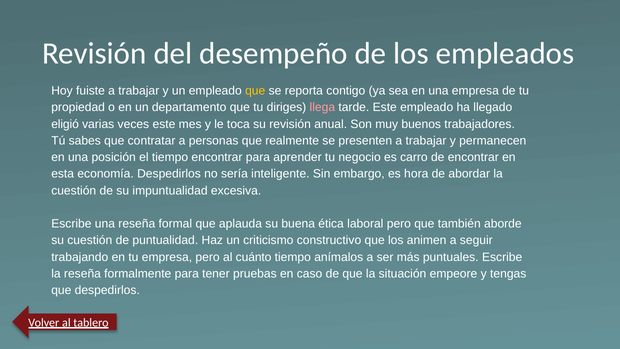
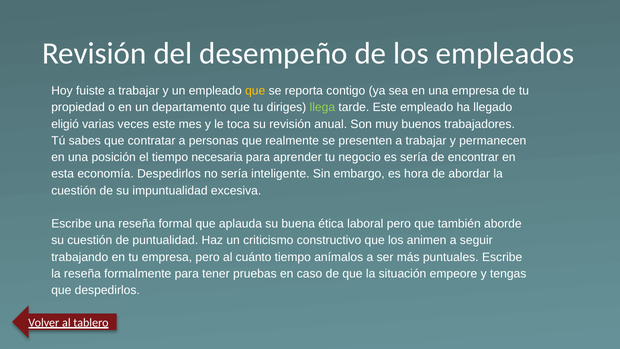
llega colour: pink -> light green (322, 107)
tiempo encontrar: encontrar -> necesaria (217, 157)
es carro: carro -> sería (414, 157)
